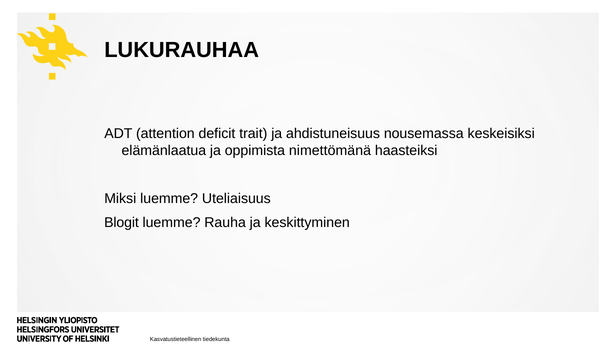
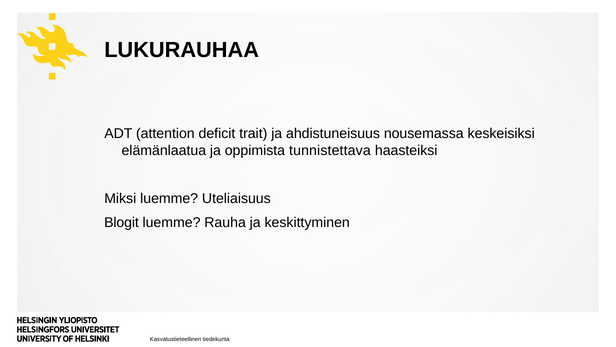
nimettömänä: nimettömänä -> tunnistettava (330, 150)
